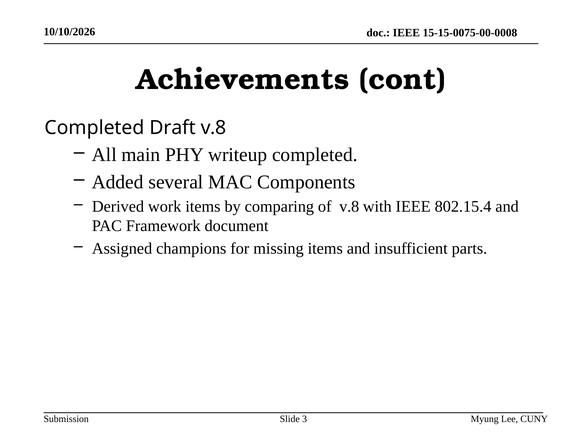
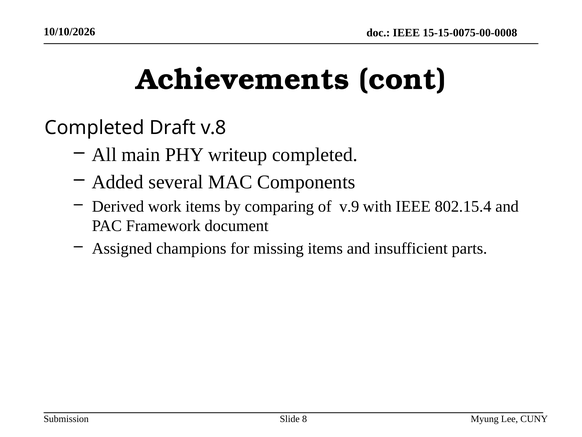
of v.8: v.8 -> v.9 (349, 206)
3: 3 -> 8 (305, 419)
